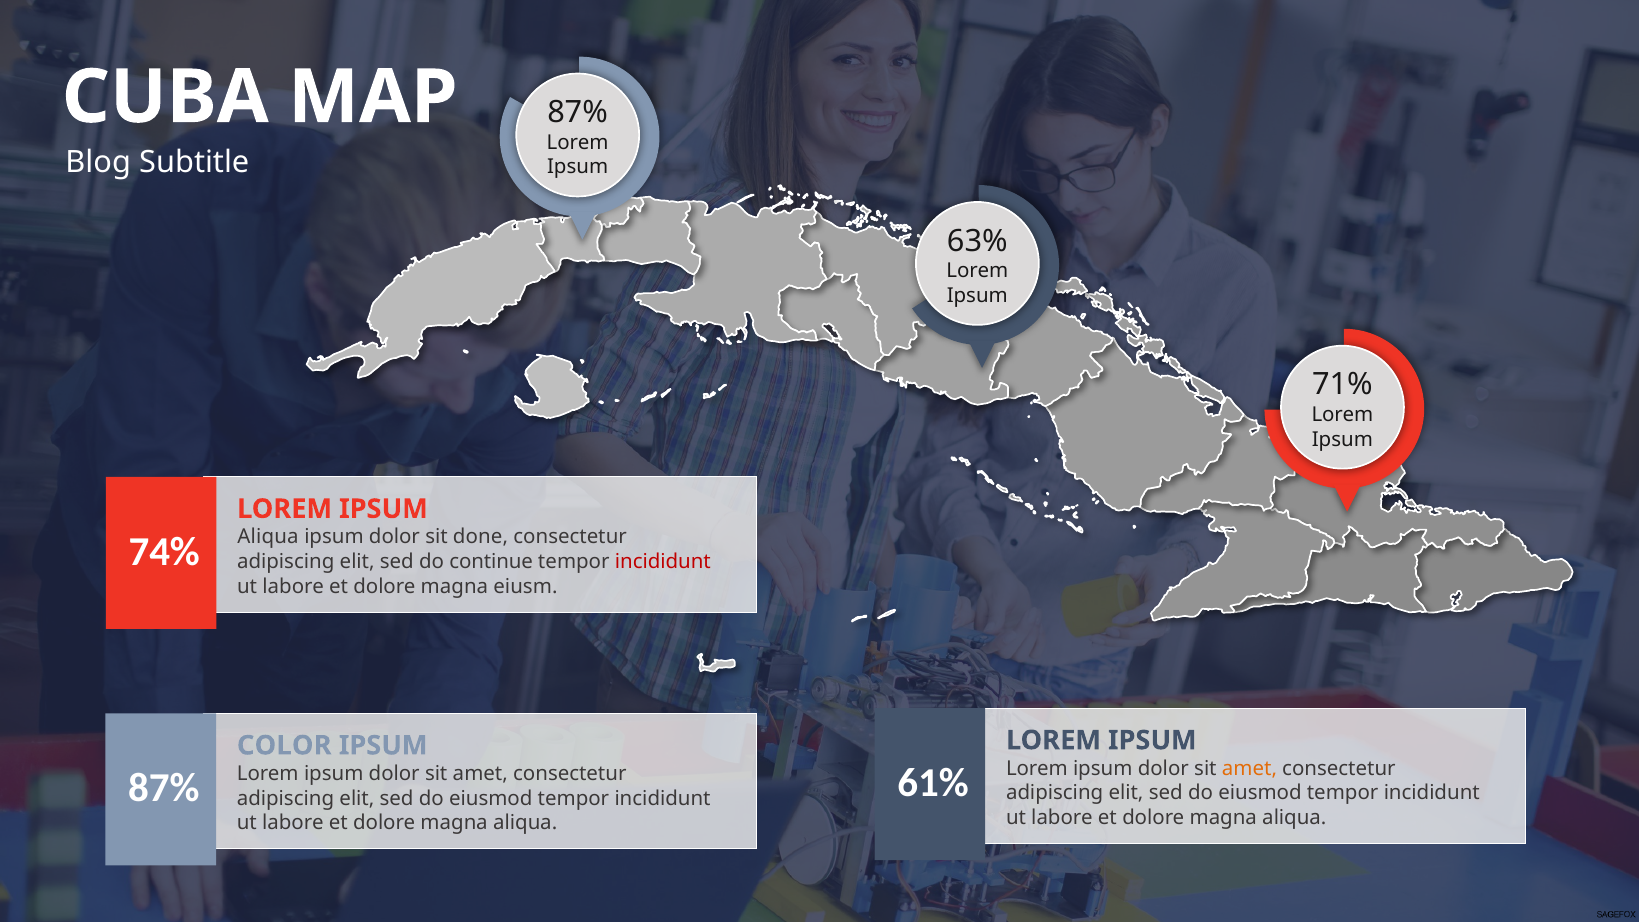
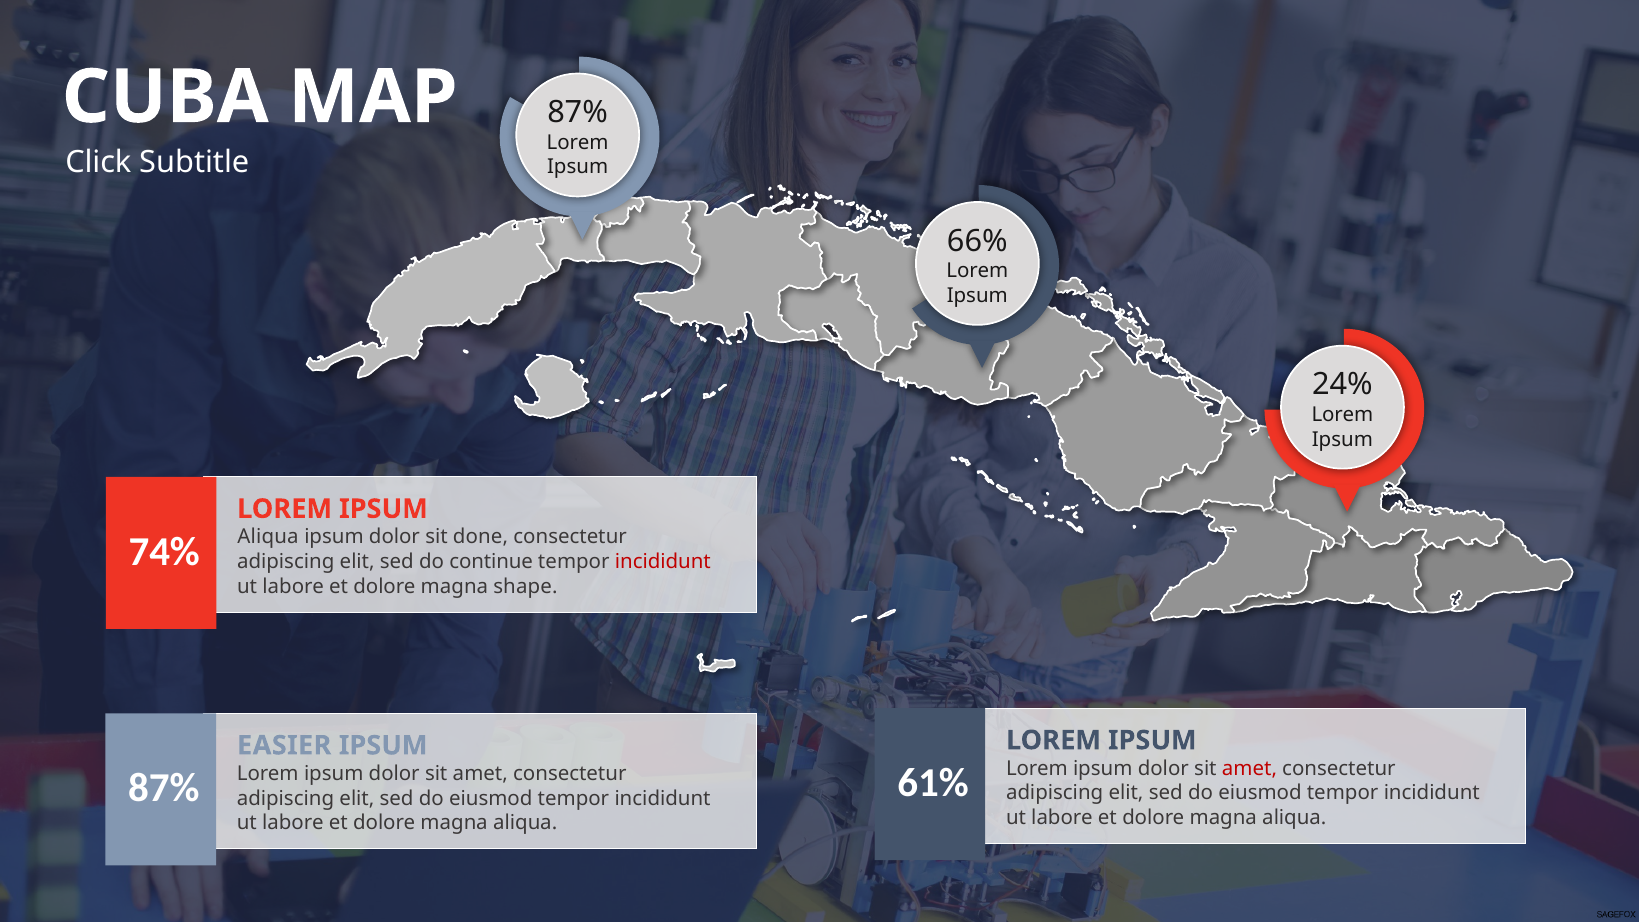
Blog: Blog -> Click (98, 163)
63%: 63% -> 66% (977, 241)
71%: 71% -> 24% (1342, 385)
eiusm: eiusm -> shape (525, 586)
COLOR: COLOR -> EASIER (284, 745)
amet colour: orange -> red (1249, 768)
